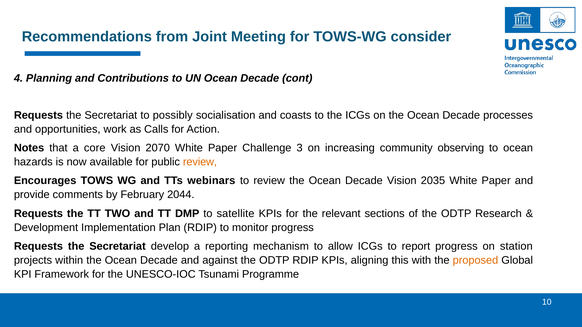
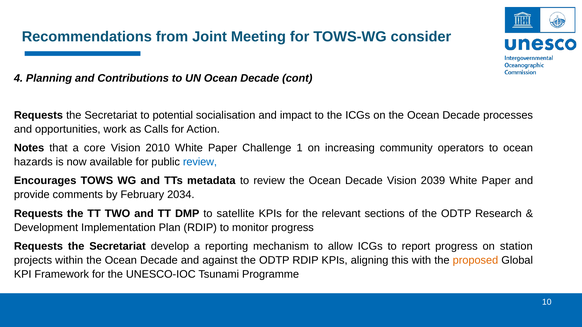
possibly: possibly -> potential (173, 115)
coasts: coasts -> impact (296, 115)
2070: 2070 -> 2010 (158, 148)
3: 3 -> 1 (300, 148)
observing: observing -> operators (461, 148)
review colour: orange -> blue (200, 162)
webinars: webinars -> metadata (211, 181)
2035: 2035 -> 2039 (433, 181)
2044: 2044 -> 2034 (181, 195)
